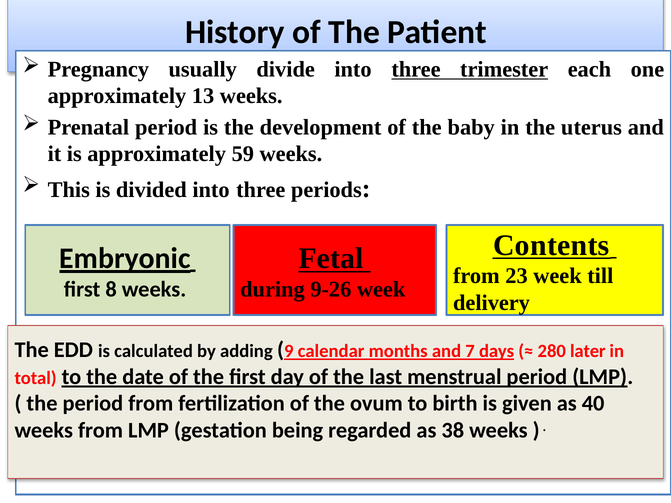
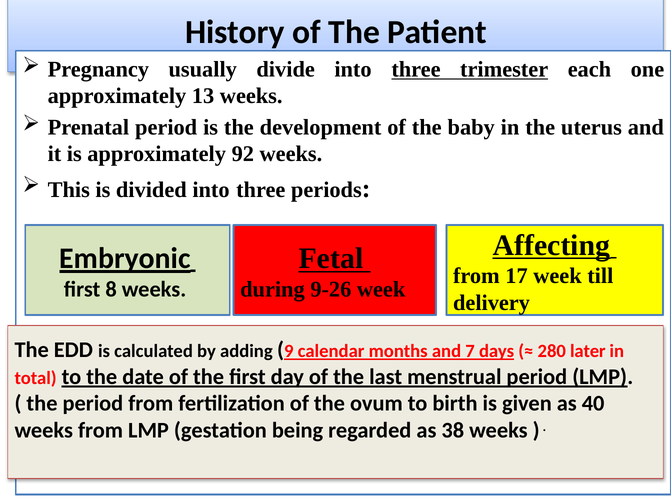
59: 59 -> 92 (243, 154)
Contents: Contents -> Affecting (551, 245)
23: 23 -> 17 (517, 276)
